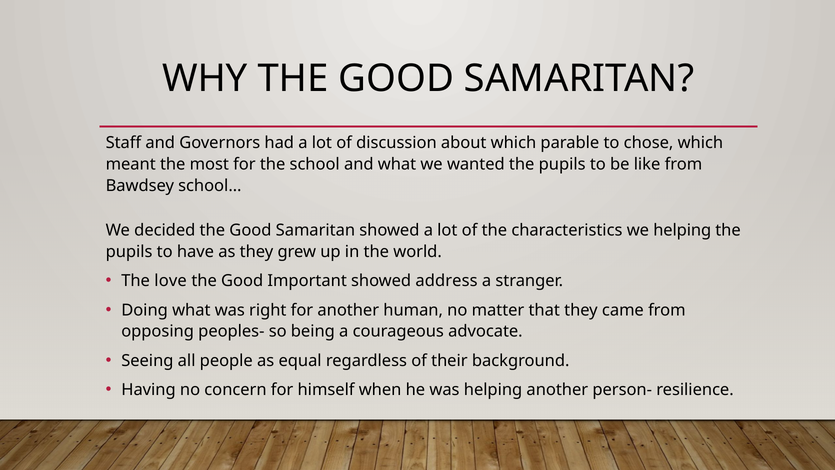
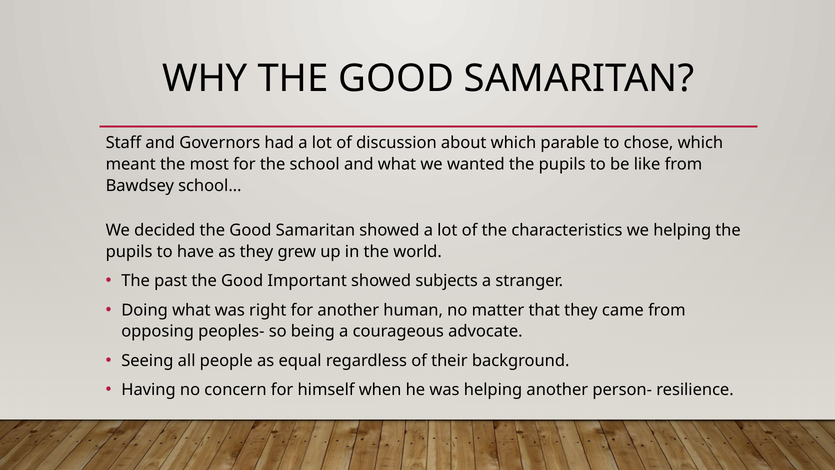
love: love -> past (171, 281)
address: address -> subjects (447, 281)
